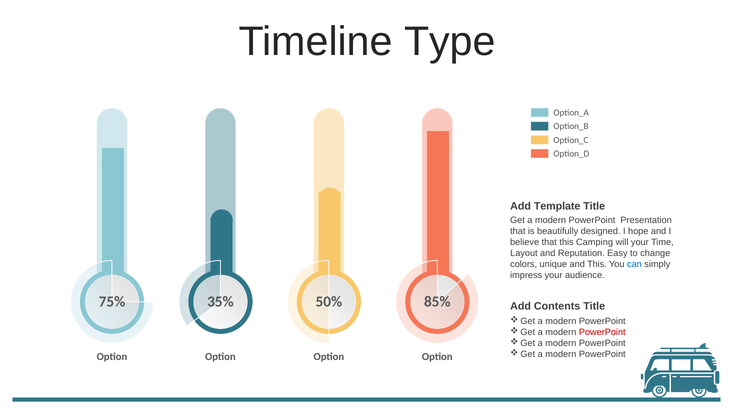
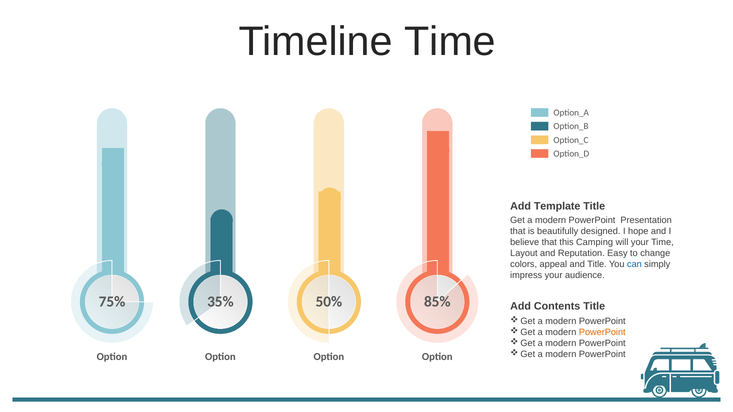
Timeline Type: Type -> Time (450, 42)
unique: unique -> appeal (553, 264)
and This: This -> Title (597, 264)
PowerPoint colour: red -> orange (602, 332)
